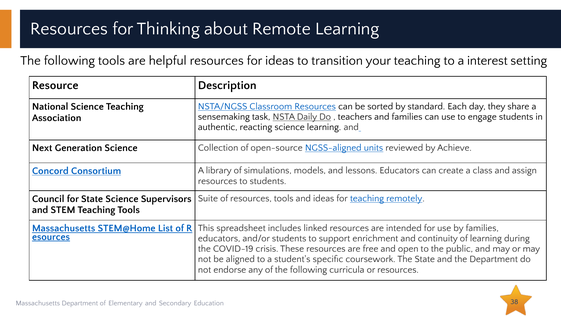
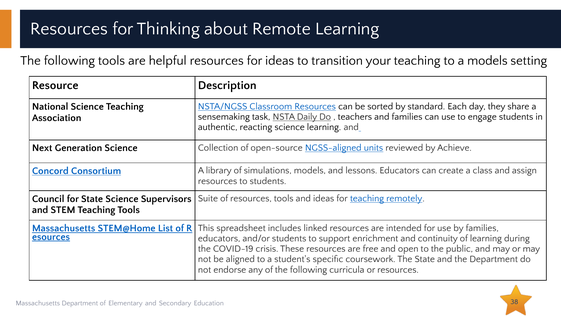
a interest: interest -> models (487, 60)
